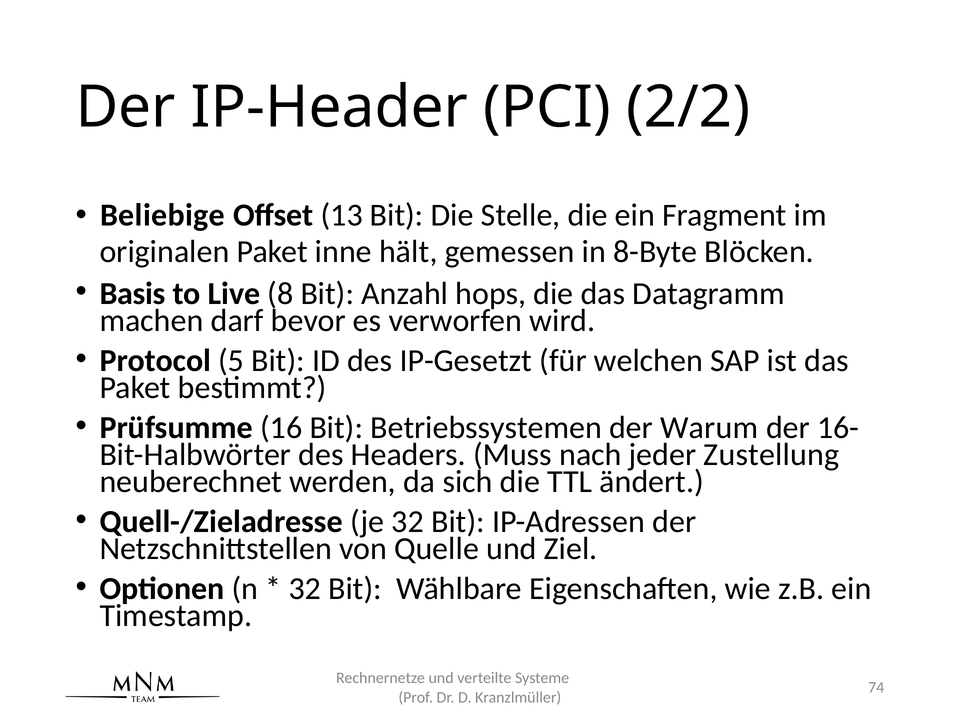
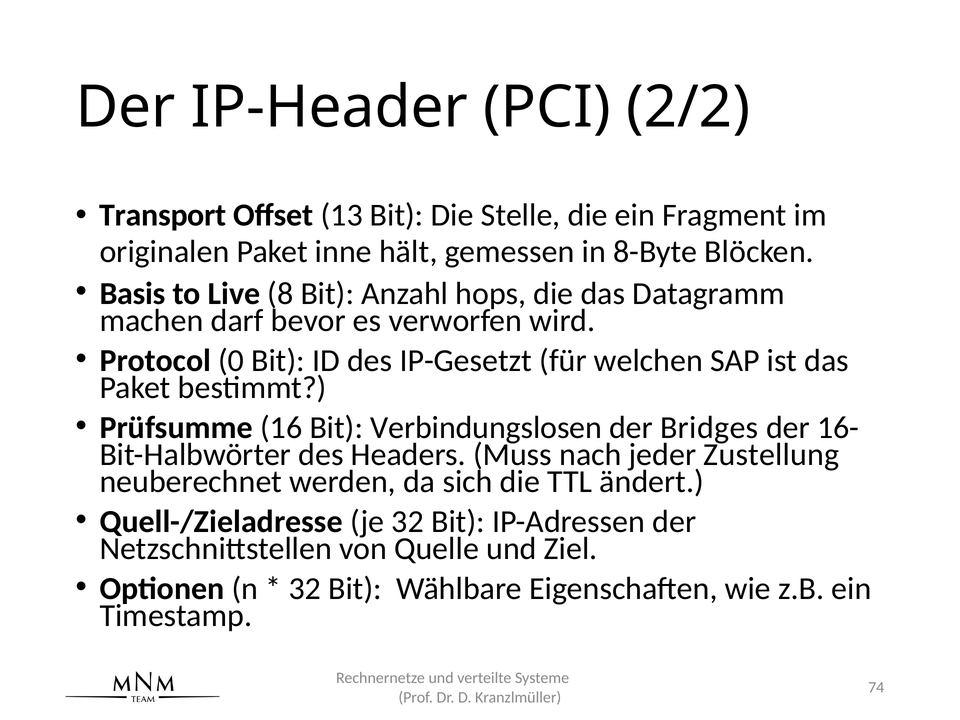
Beliebige: Beliebige -> Transport (163, 215)
5: 5 -> 0 (231, 361)
Betriebssystemen: Betriebssystemen -> Verbindungslosen (486, 428)
Warum: Warum -> Bridges (709, 428)
